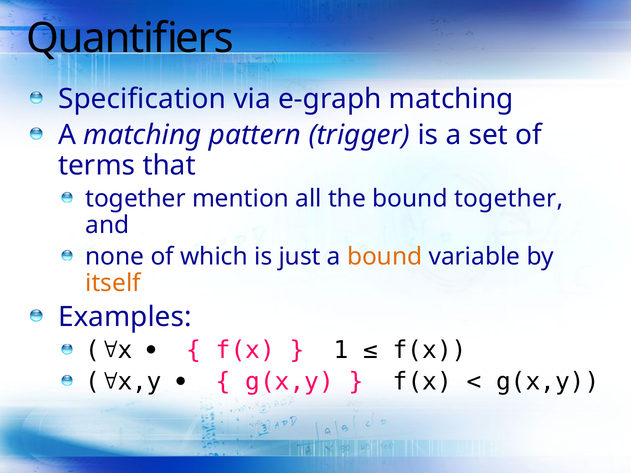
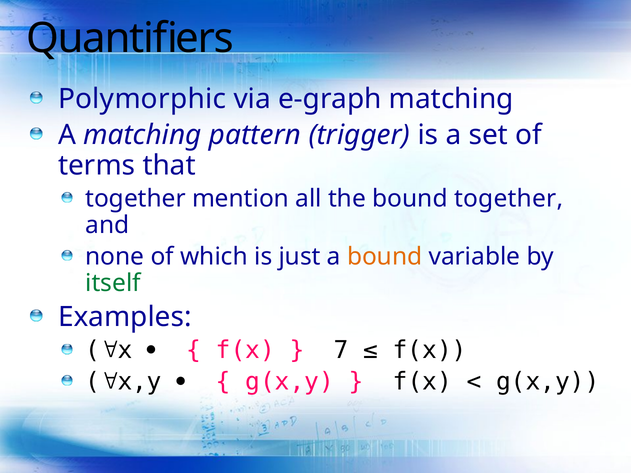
Specification: Specification -> Polymorphic (142, 99)
itself colour: orange -> green (113, 283)
1: 1 -> 7 (341, 351)
